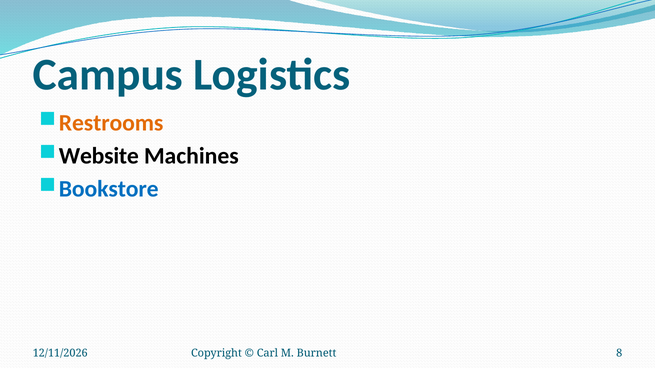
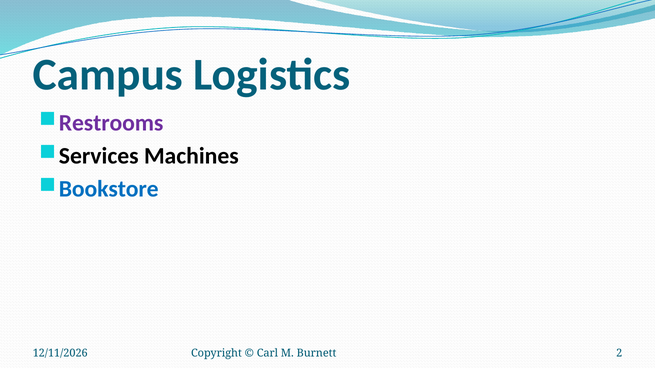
Restrooms colour: orange -> purple (111, 123)
Website: Website -> Services (99, 156)
8: 8 -> 2 (619, 354)
